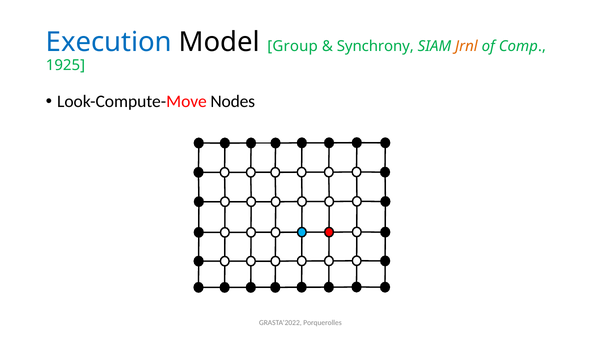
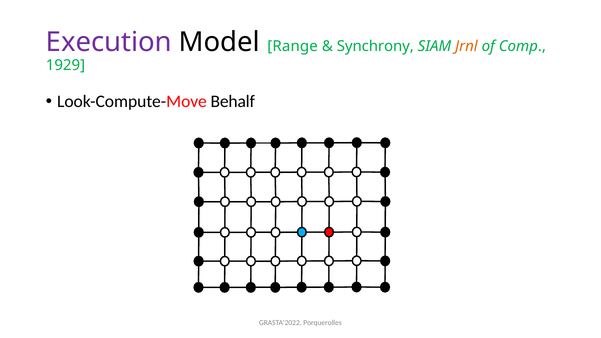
Execution colour: blue -> purple (109, 42)
Group: Group -> Range (293, 47)
1925: 1925 -> 1929 (65, 65)
Nodes: Nodes -> Behalf (233, 102)
